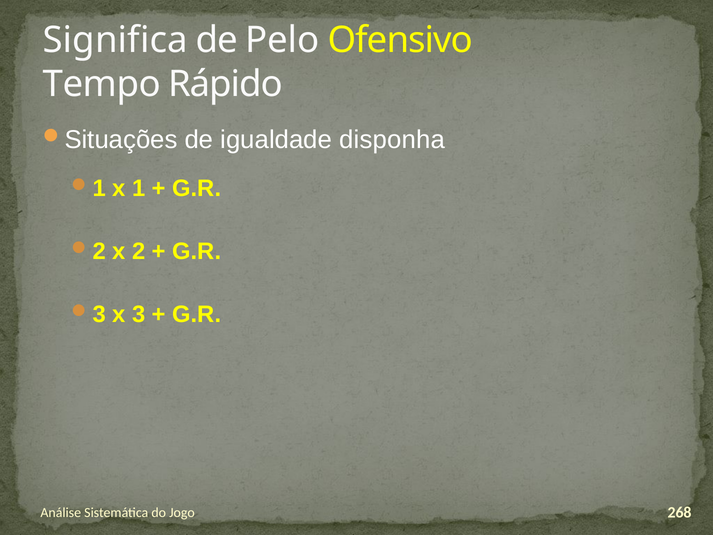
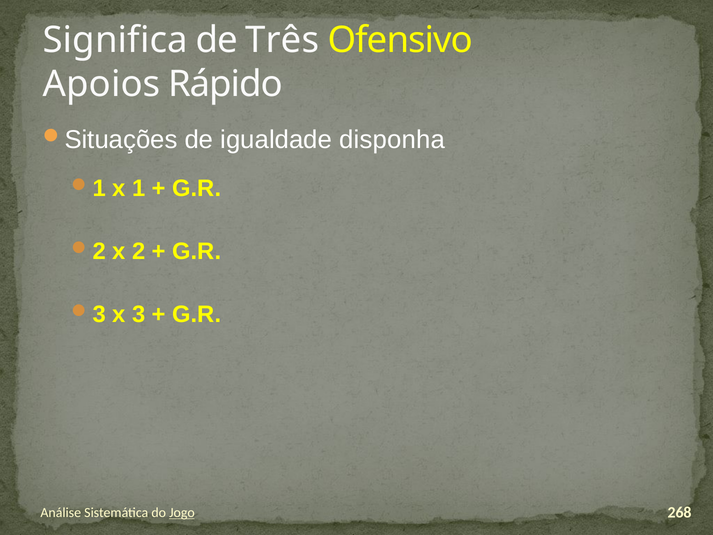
Pelo: Pelo -> Três (282, 40)
Tempo: Tempo -> Apoios (102, 84)
Jogo underline: none -> present (182, 512)
